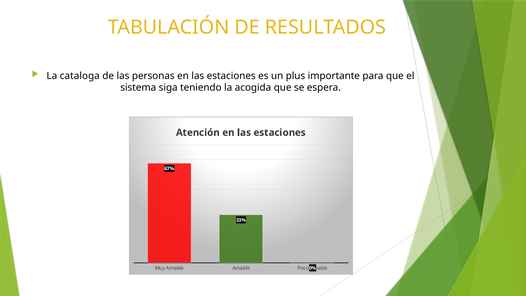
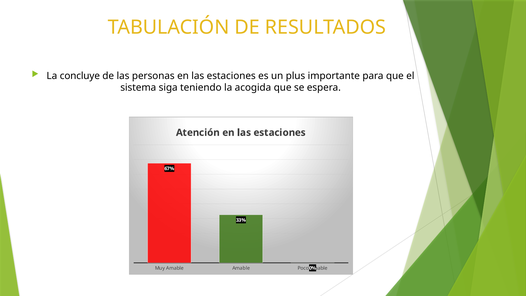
cataloga: cataloga -> concluye (80, 76)
